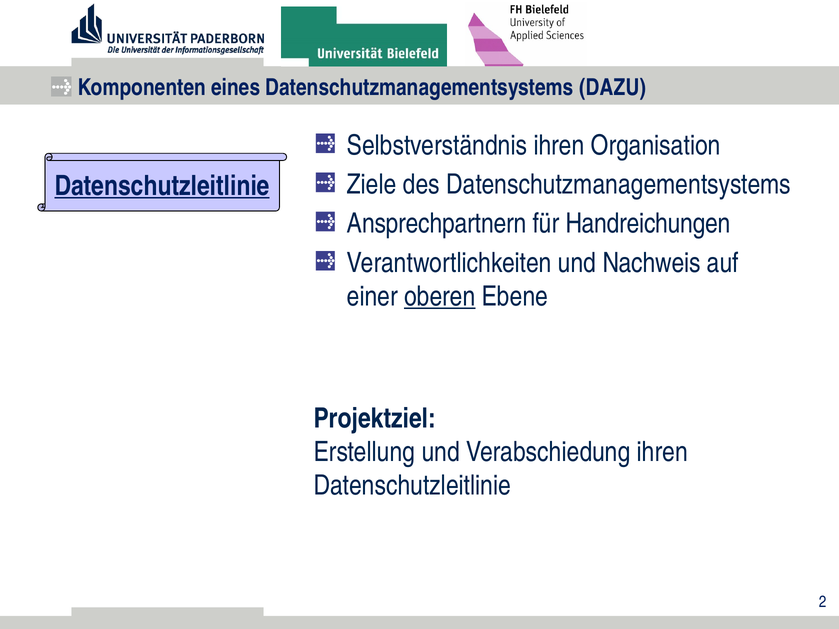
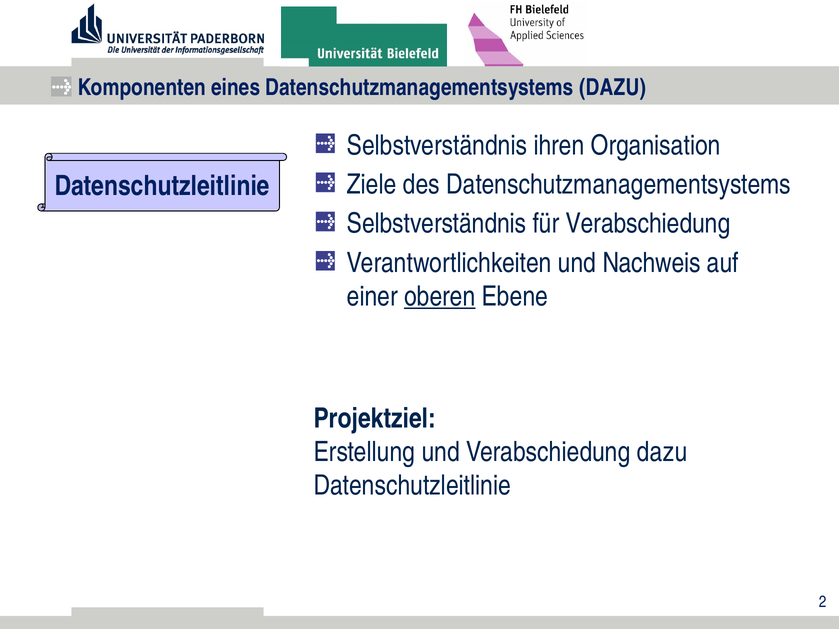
Datenschutzleitlinie underline: present -> none (162, 186)
Ansprechpartnern: Ansprechpartnern -> Selbstverständnis (437, 224)
für Handreichungen: Handreichungen -> Verabschiedung (648, 224)
Verabschiedung ihren: ihren -> dazu (662, 452)
